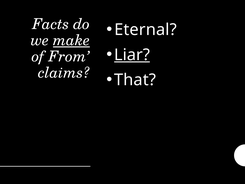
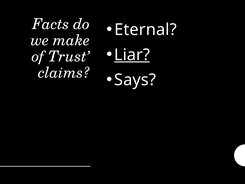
make underline: present -> none (71, 40)
From: From -> Trust (69, 57)
That: That -> Says (135, 80)
